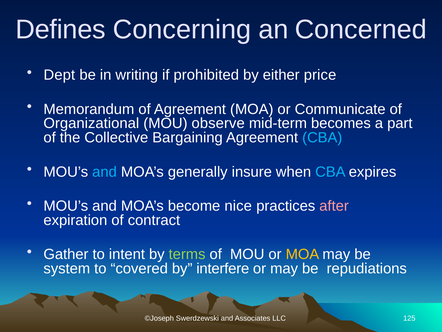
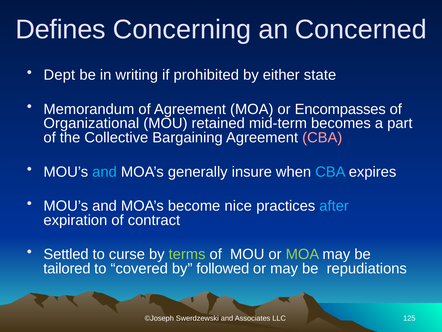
price: price -> state (320, 75)
Communicate: Communicate -> Encompasses (340, 109)
observe: observe -> retained (218, 123)
CBA colour: light blue -> pink (322, 137)
after colour: pink -> light blue (334, 206)
Gather: Gather -> Settled (66, 254)
intent: intent -> curse (127, 254)
MOA colour: yellow -> light green (302, 254)
system: system -> tailored (67, 268)
interfere: interfere -> followed (223, 268)
